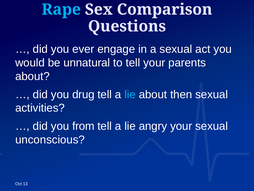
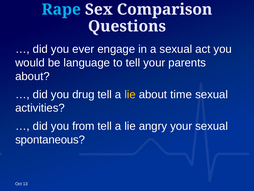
unnatural: unnatural -> language (87, 63)
lie colour: light blue -> yellow (130, 94)
then: then -> time (181, 94)
unconscious: unconscious -> spontaneous (50, 139)
